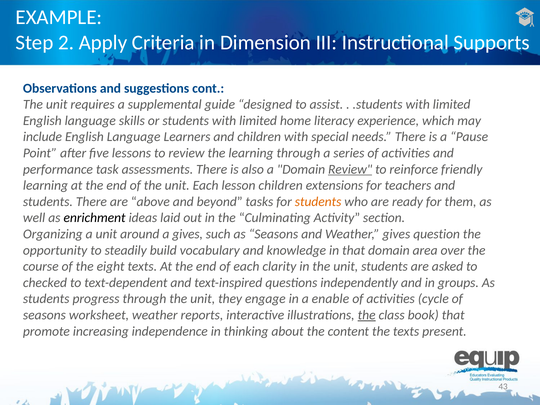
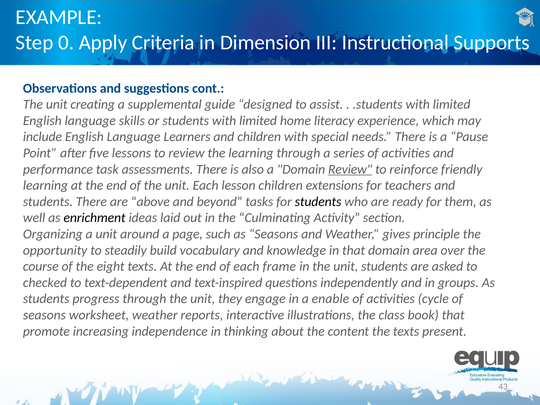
2: 2 -> 0 (66, 42)
requires: requires -> creating (93, 104)
students colour: orange -> black (318, 202)
a gives: gives -> page (188, 234)
question: question -> principle (437, 234)
clarity: clarity -> frame (279, 266)
the underline: present -> none (367, 315)
